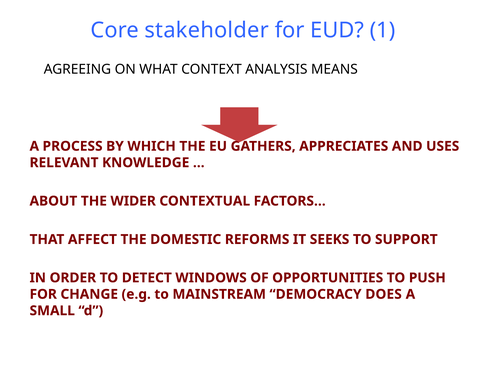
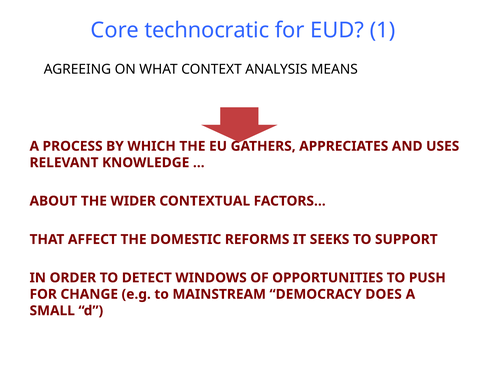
stakeholder: stakeholder -> technocratic (207, 30)
